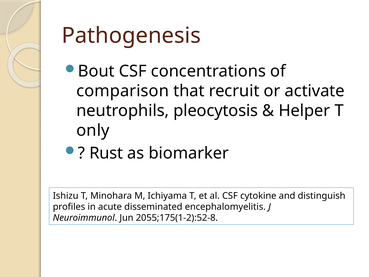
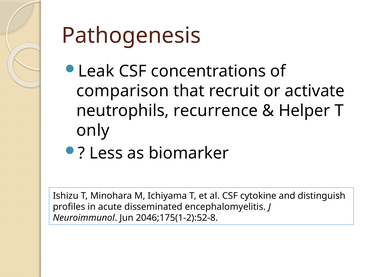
Bout: Bout -> Leak (96, 71)
pleocytosis: pleocytosis -> recurrence (216, 111)
Rust: Rust -> Less (106, 153)
2055;175(1-2):52-8: 2055;175(1-2):52-8 -> 2046;175(1-2):52-8 (177, 218)
